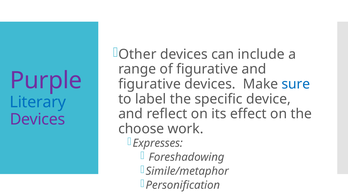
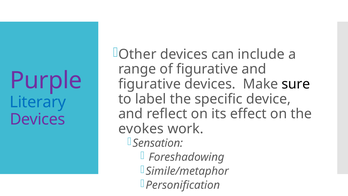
sure colour: blue -> black (296, 84)
choose: choose -> evokes (141, 129)
Expresses: Expresses -> Sensation (158, 143)
